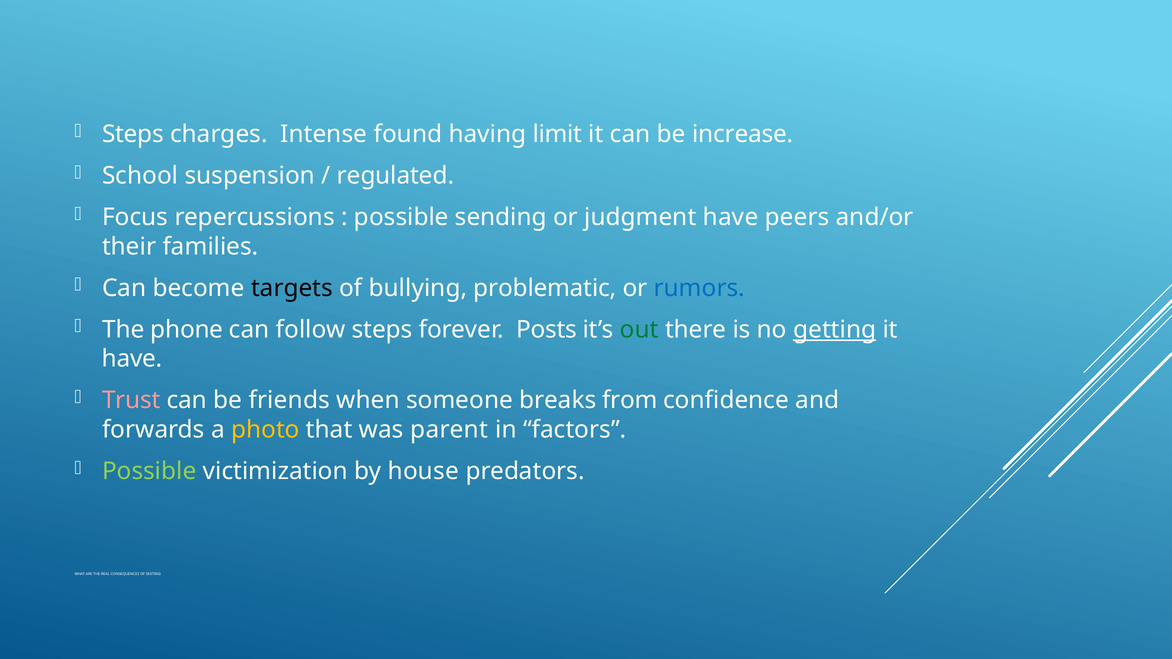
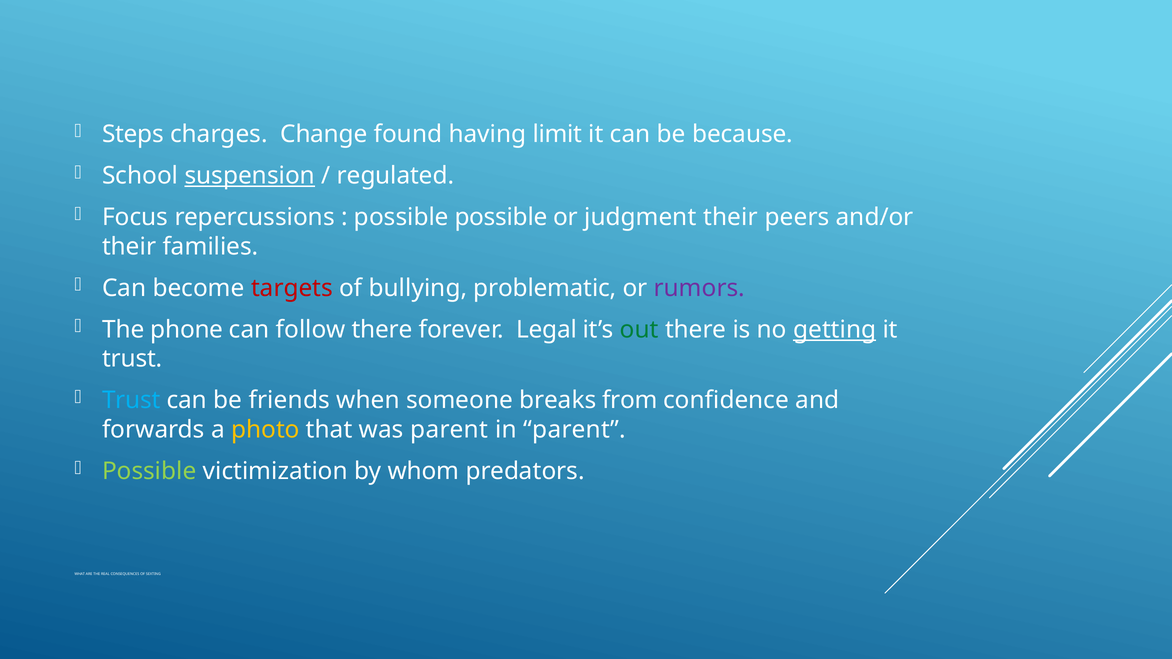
Intense: Intense -> Change (324, 134)
increase: increase -> because (743, 134)
suspension underline: none -> present (250, 176)
possible sending: sending -> possible (501, 217)
judgment have: have -> their (731, 217)
targets colour: black -> red (292, 288)
rumors colour: blue -> purple (699, 288)
follow steps: steps -> there (382, 330)
Posts: Posts -> Legal (546, 330)
have: have -> trust (132, 359)
Trust colour: pink -> light blue (131, 401)
in factors: factors -> parent (575, 430)
house: house -> whom (423, 471)
